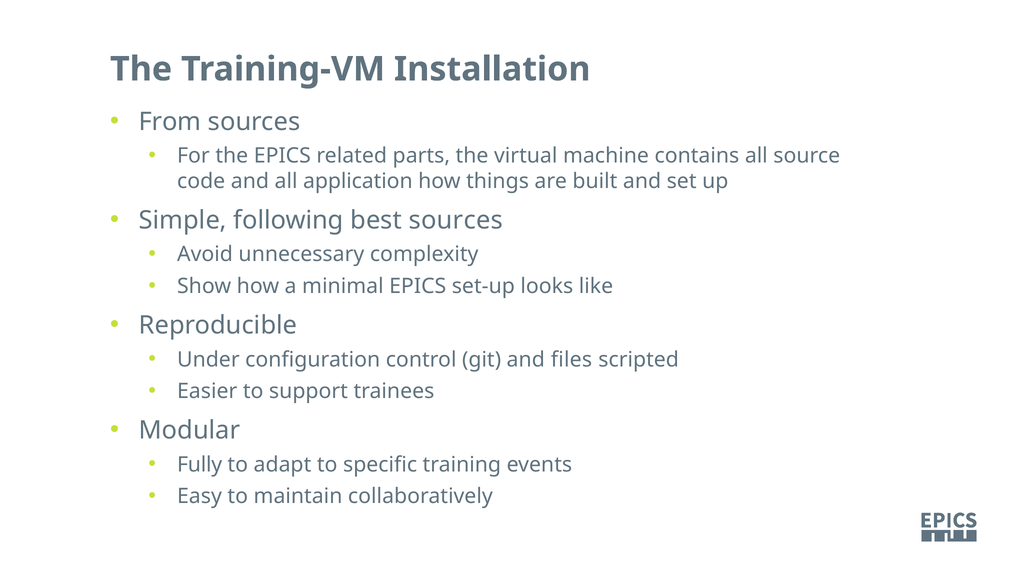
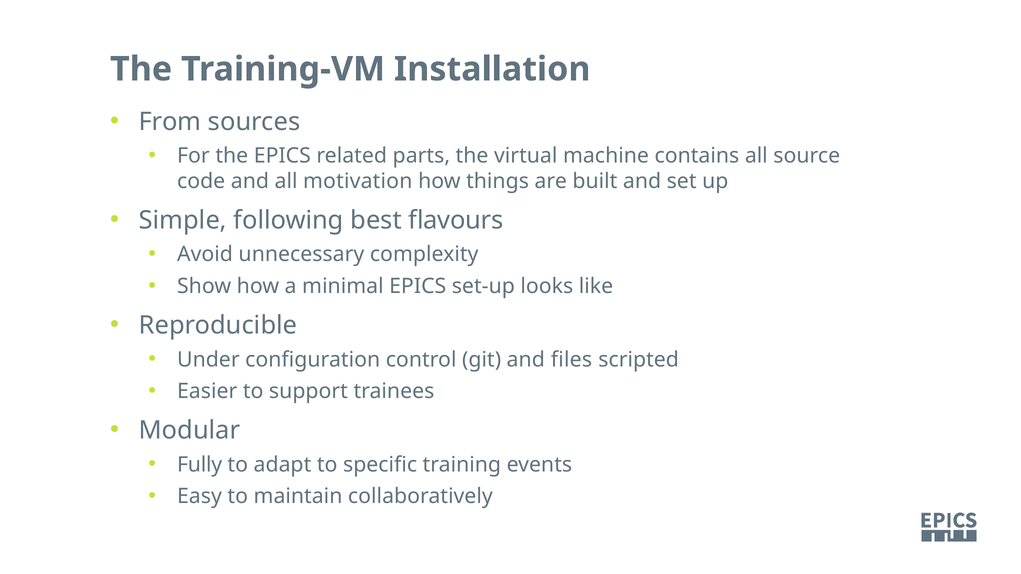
application: application -> motivation (358, 181)
best sources: sources -> flavours (456, 220)
